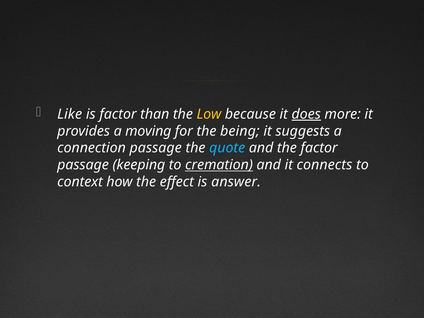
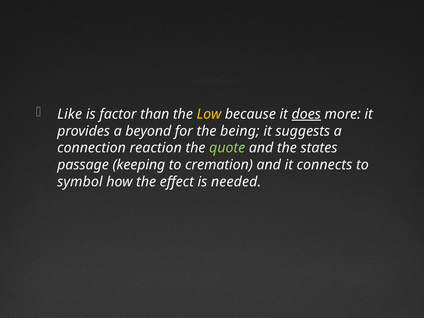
moving: moving -> beyond (148, 131)
connection passage: passage -> reaction (156, 148)
quote colour: light blue -> light green (227, 148)
the factor: factor -> states (319, 148)
cremation underline: present -> none (219, 165)
context: context -> symbol (80, 182)
answer: answer -> needed (236, 182)
